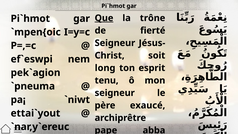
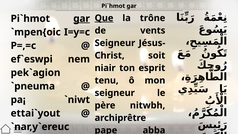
gar underline: none -> present (82, 19)
fierté: fierté -> vents (153, 30)
long: long -> niair (105, 68)
exaucé: exaucé -> nitwbh (148, 105)
